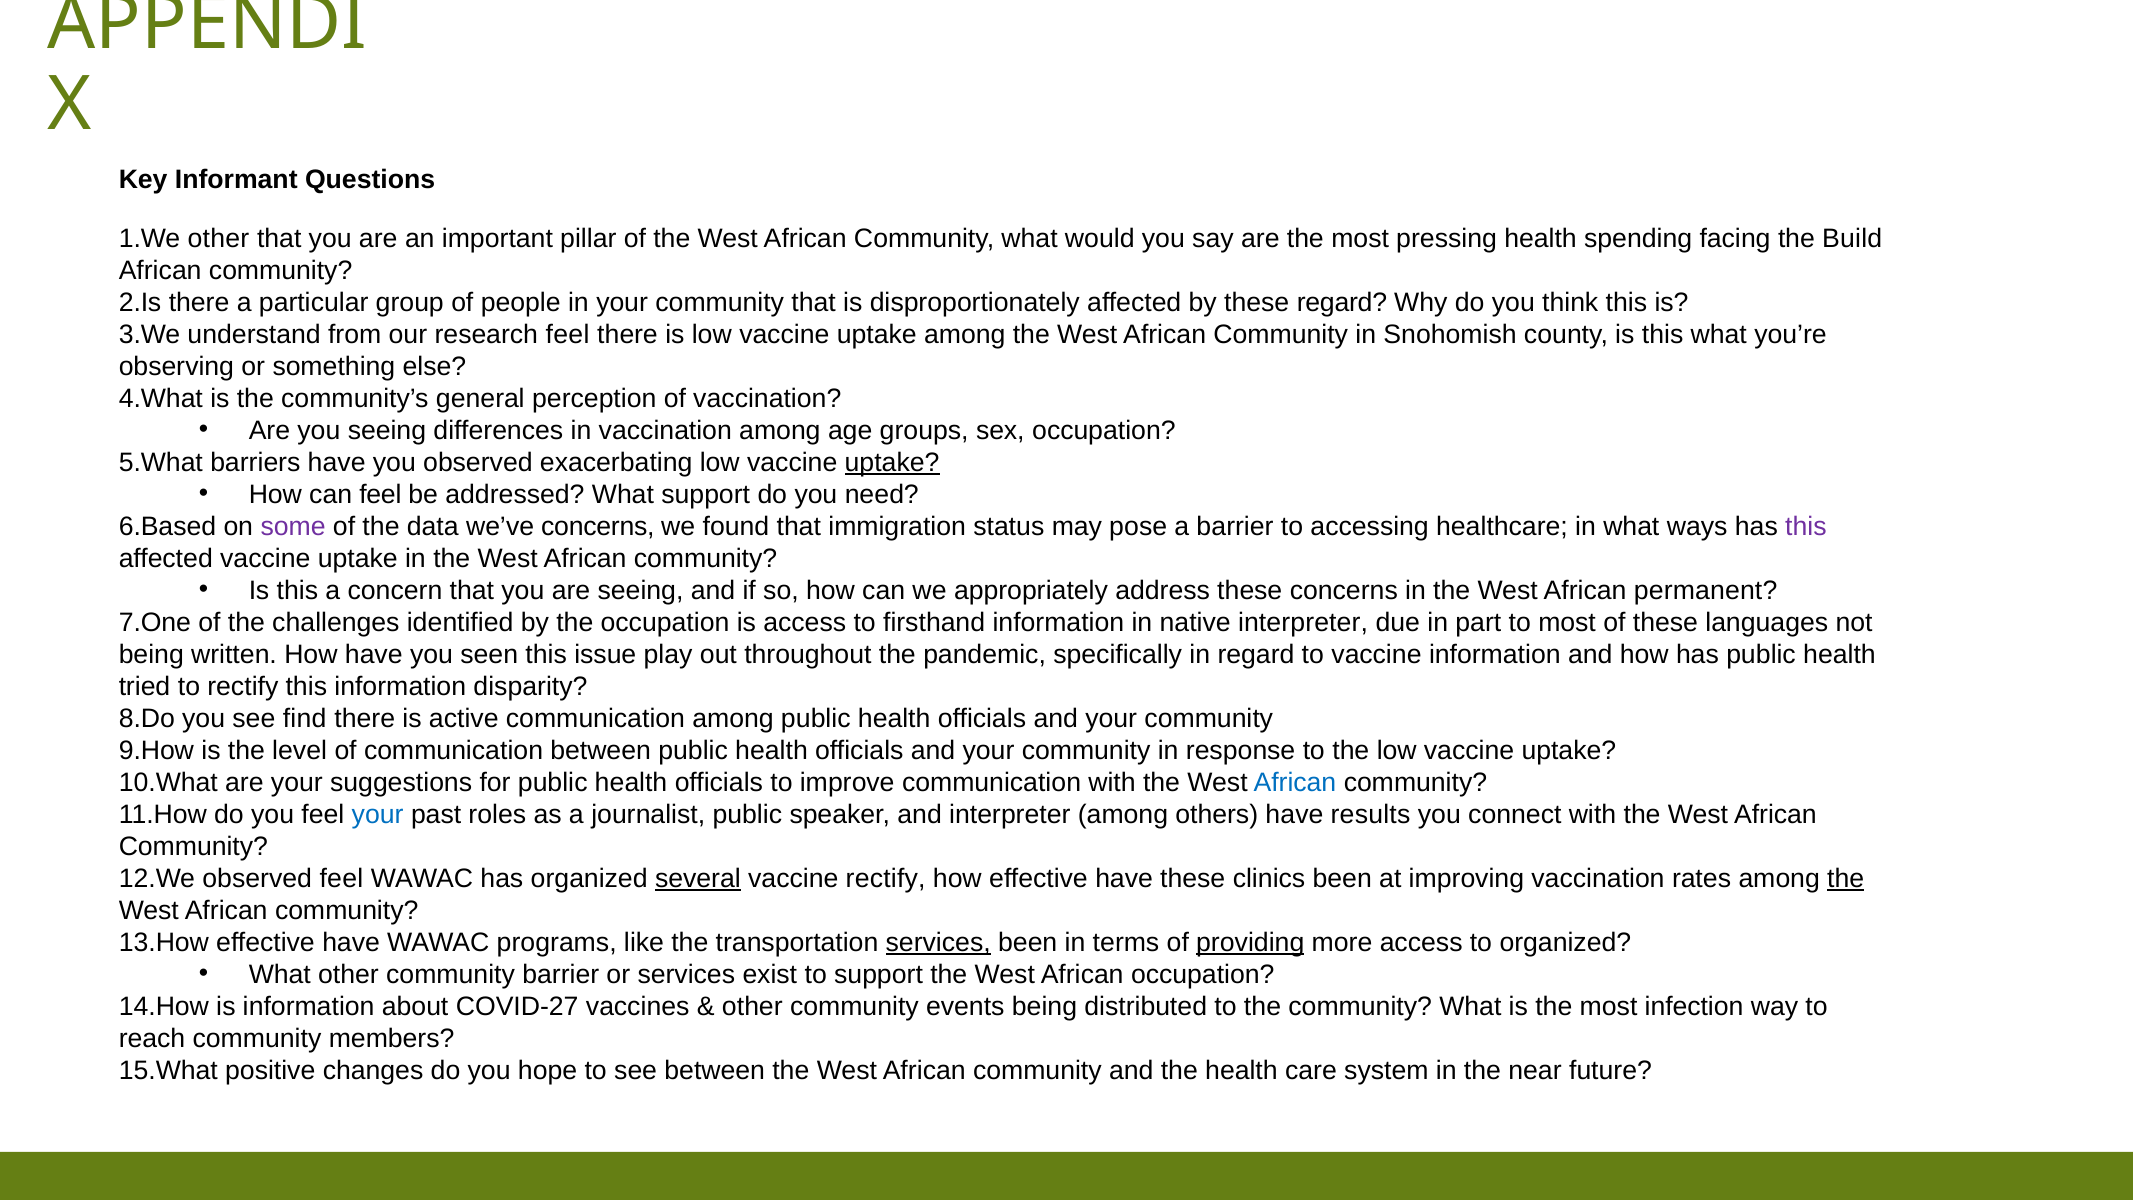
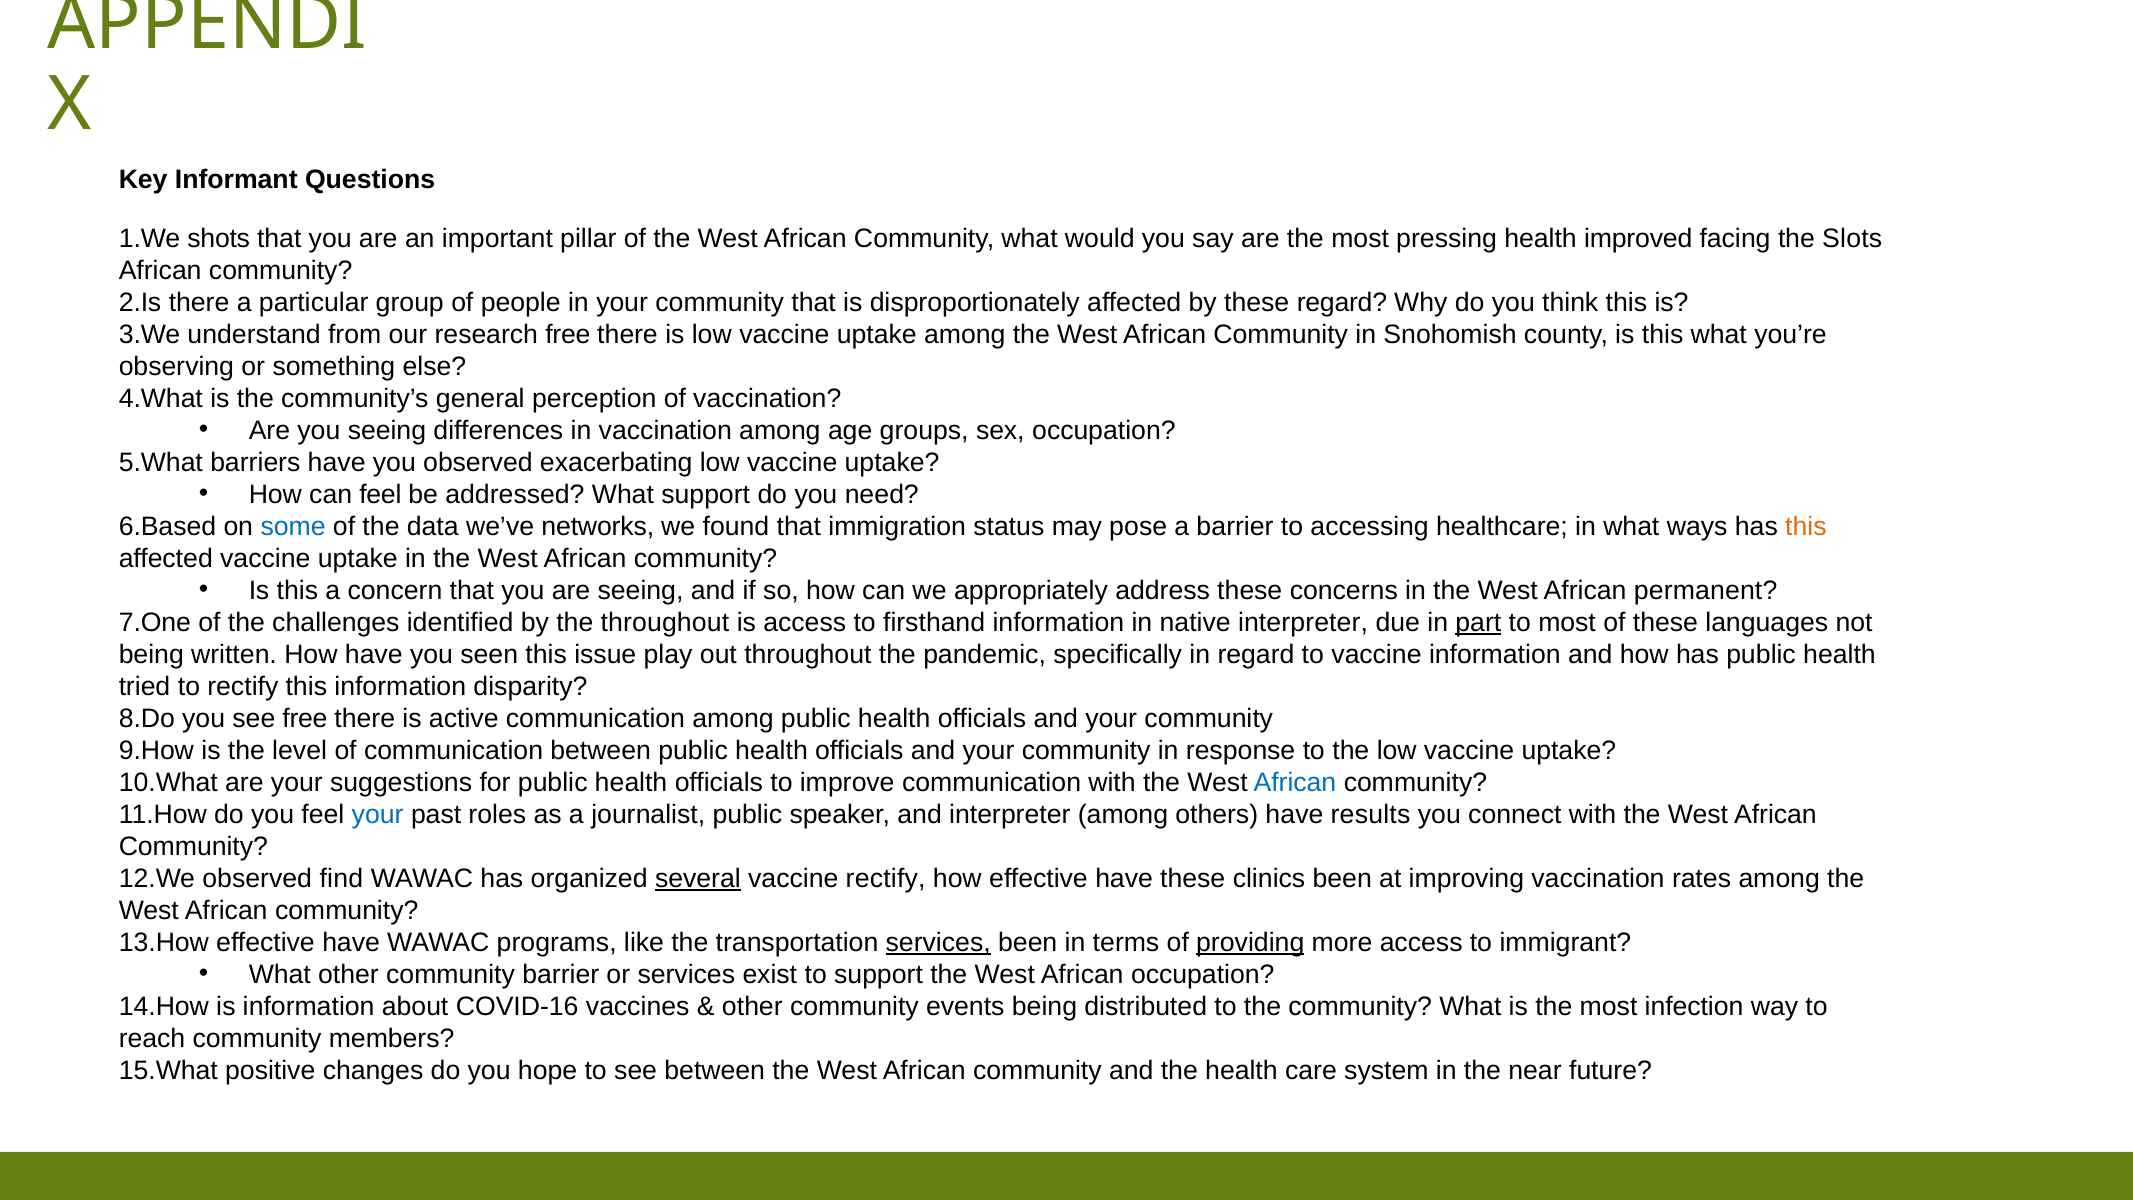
other: other -> shots (219, 238)
spending: spending -> improved (1638, 238)
Build: Build -> Slots (1852, 238)
research feel: feel -> free (568, 334)
uptake underline: present -> none (892, 462)
some colour: purple -> blue (293, 526)
we’ve concerns: concerns -> networks (598, 526)
this colour: purple -> orange (1806, 526)
the occupation: occupation -> throughout (665, 622)
part underline: none -> present (1478, 622)
see find: find -> free (305, 718)
observed feel: feel -> find (341, 878)
the underline: present -> none (1846, 878)
to organized: organized -> immigrant (1565, 942)
COVID-27: COVID-27 -> COVID-16 (517, 1006)
